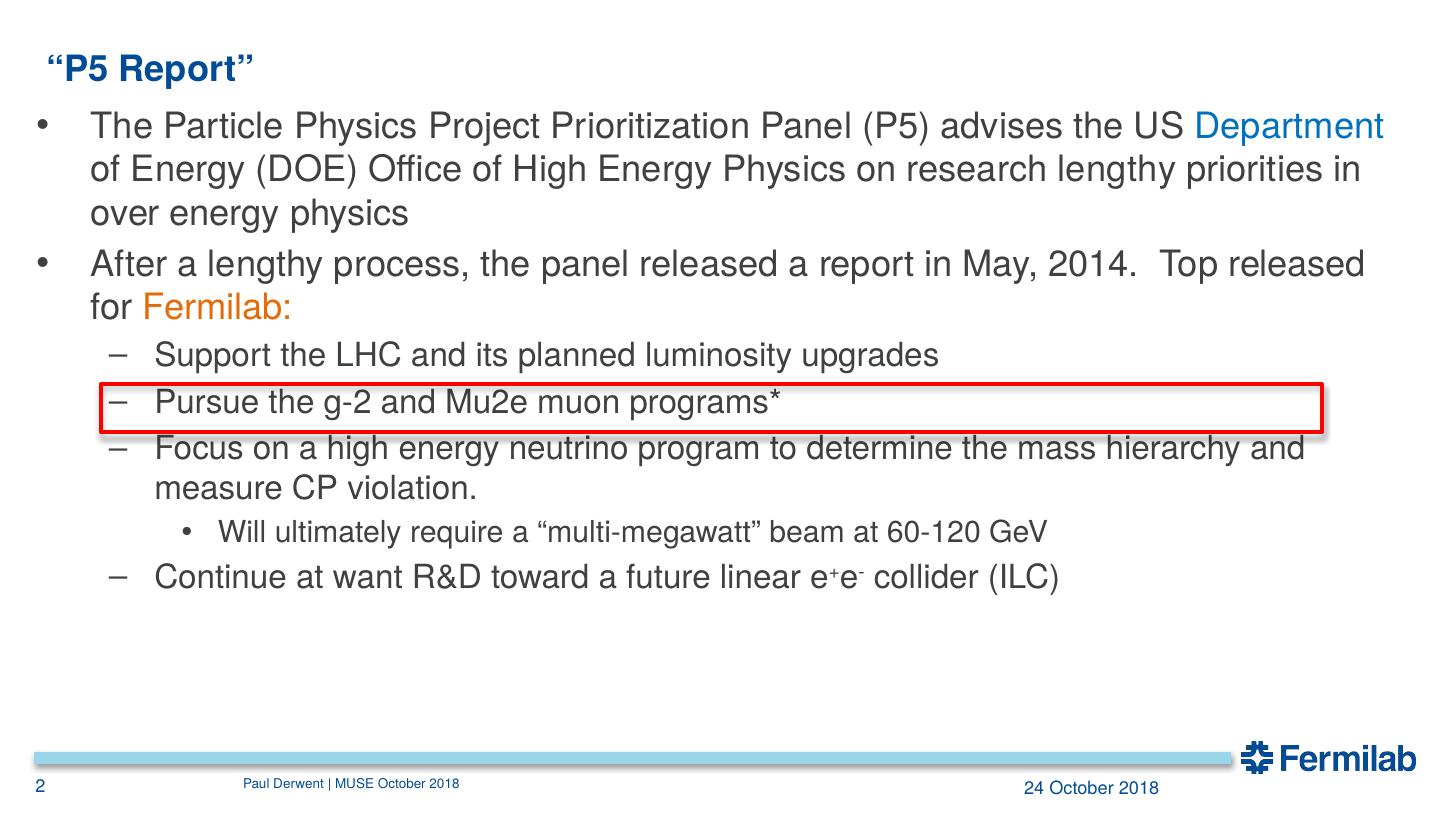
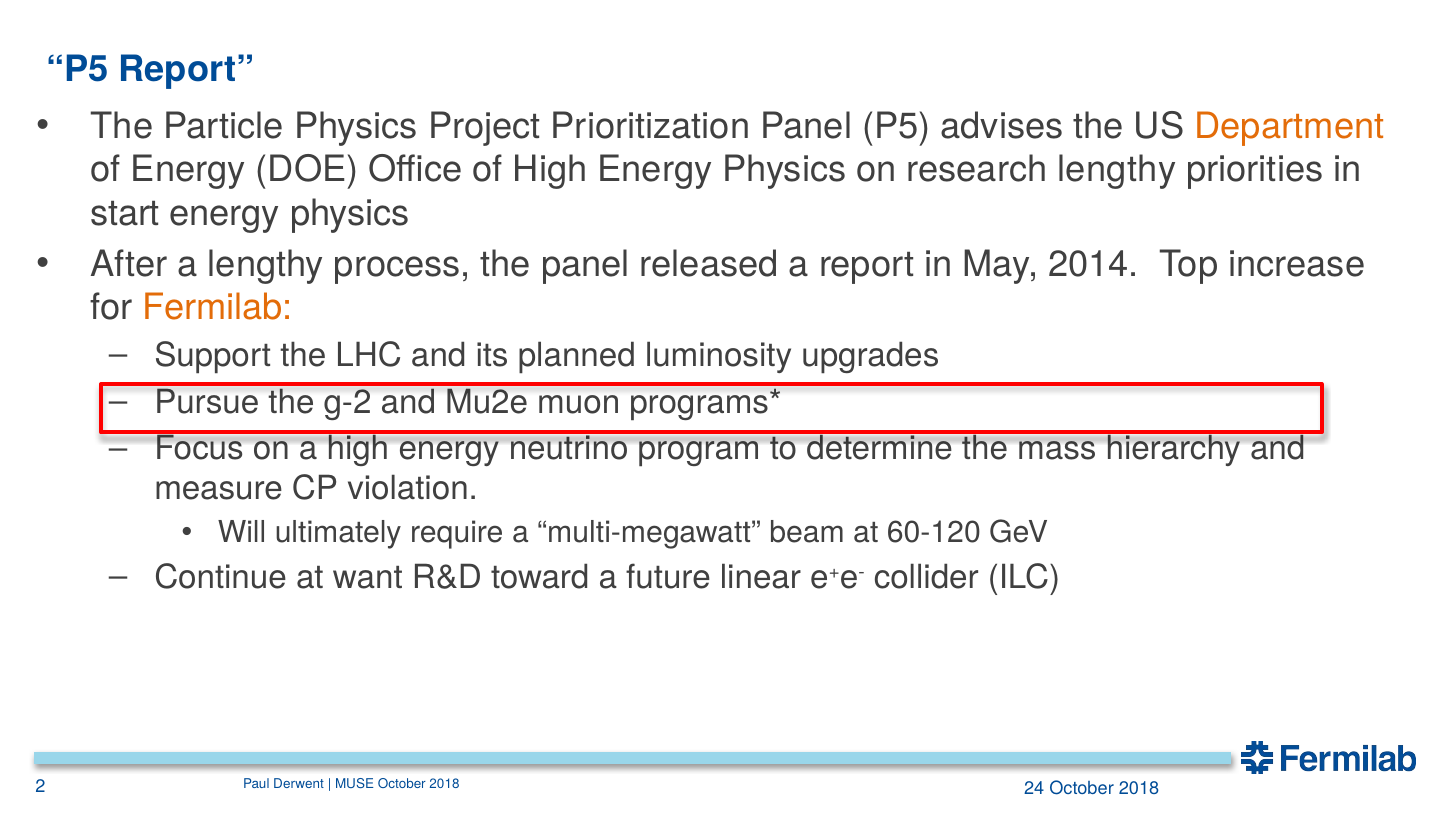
Department colour: blue -> orange (1290, 126)
over: over -> start (125, 213)
Top released: released -> increase (1297, 264)
